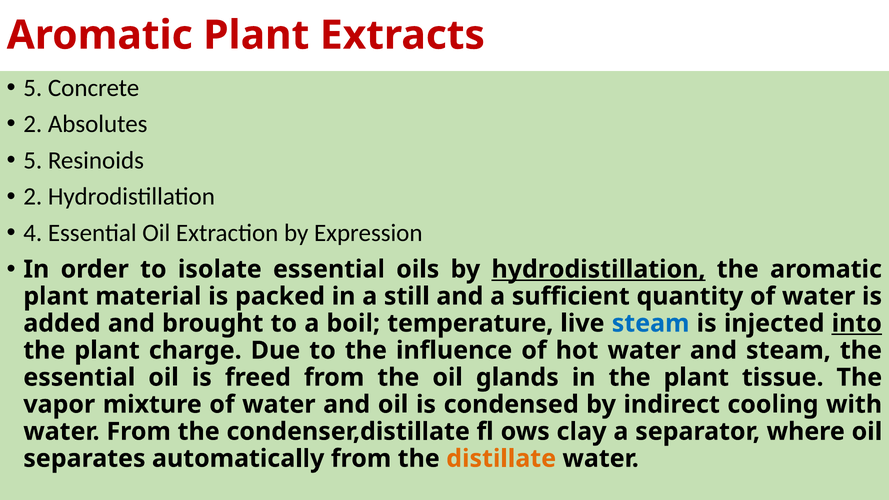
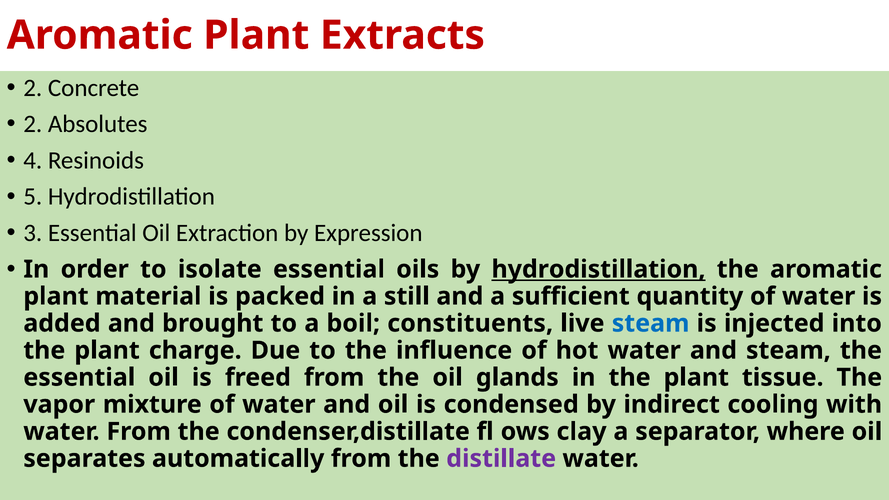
5: 5 -> 2 (33, 88)
5: 5 -> 4 (33, 160)
2: 2 -> 5 (33, 197)
4: 4 -> 3 (33, 233)
temperature: temperature -> constituents (470, 323)
into underline: present -> none (857, 323)
distillate colour: orange -> purple (501, 459)
